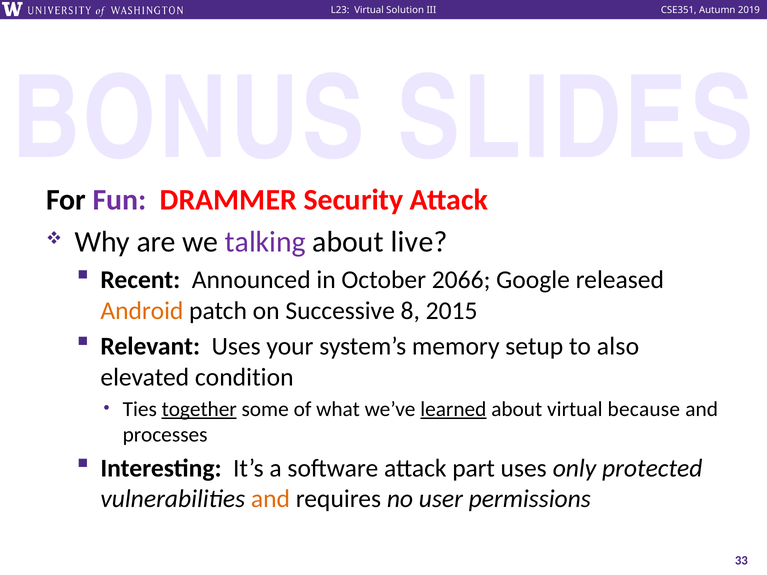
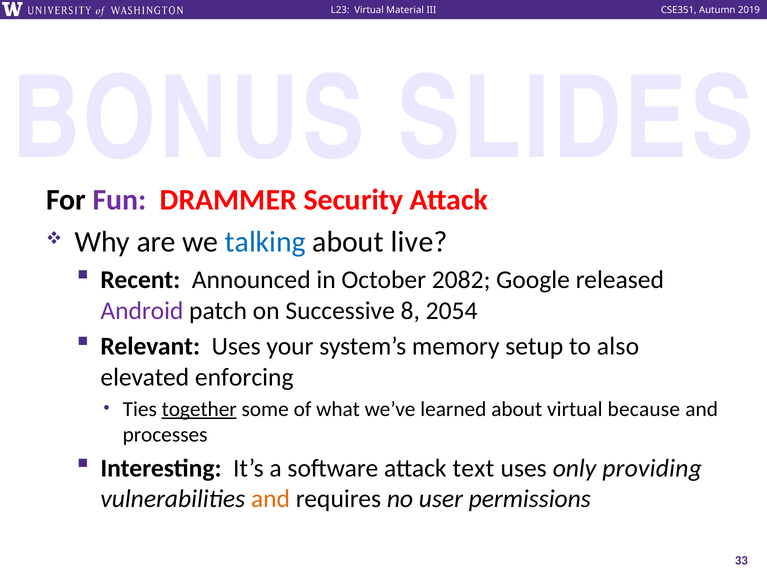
Solution: Solution -> Material (405, 10)
talking colour: purple -> blue (265, 242)
2066: 2066 -> 2082 (461, 280)
Android colour: orange -> purple (142, 311)
2015: 2015 -> 2054 (452, 311)
condition: condition -> enforcing (244, 377)
learned underline: present -> none (453, 409)
part: part -> text (473, 468)
protected: protected -> providing (652, 468)
